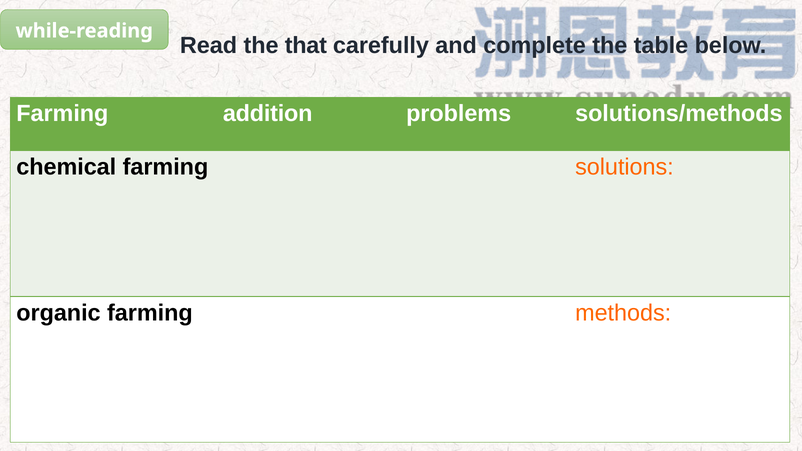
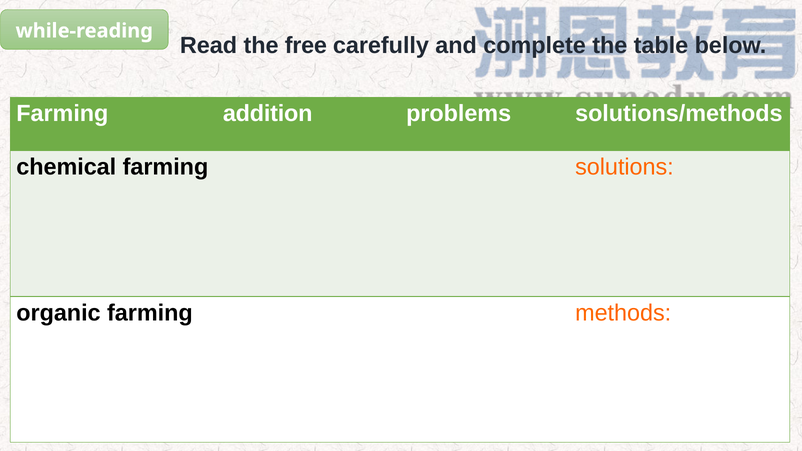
that: that -> free (306, 46)
